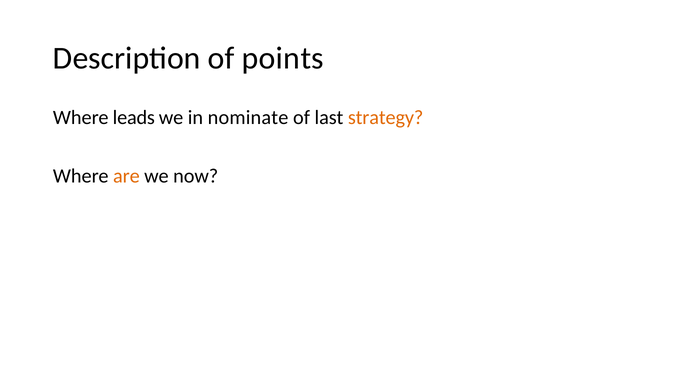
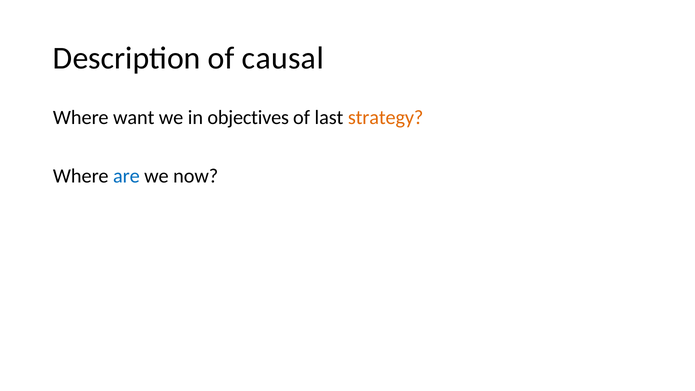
points: points -> causal (283, 58)
leads: leads -> want (134, 118)
nominate: nominate -> objectives (248, 118)
are colour: orange -> blue (126, 176)
